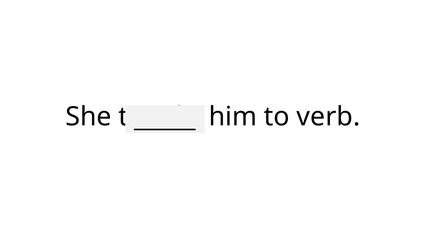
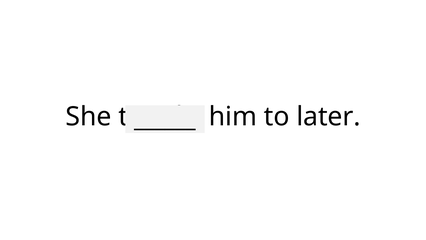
verb: verb -> later (329, 117)
